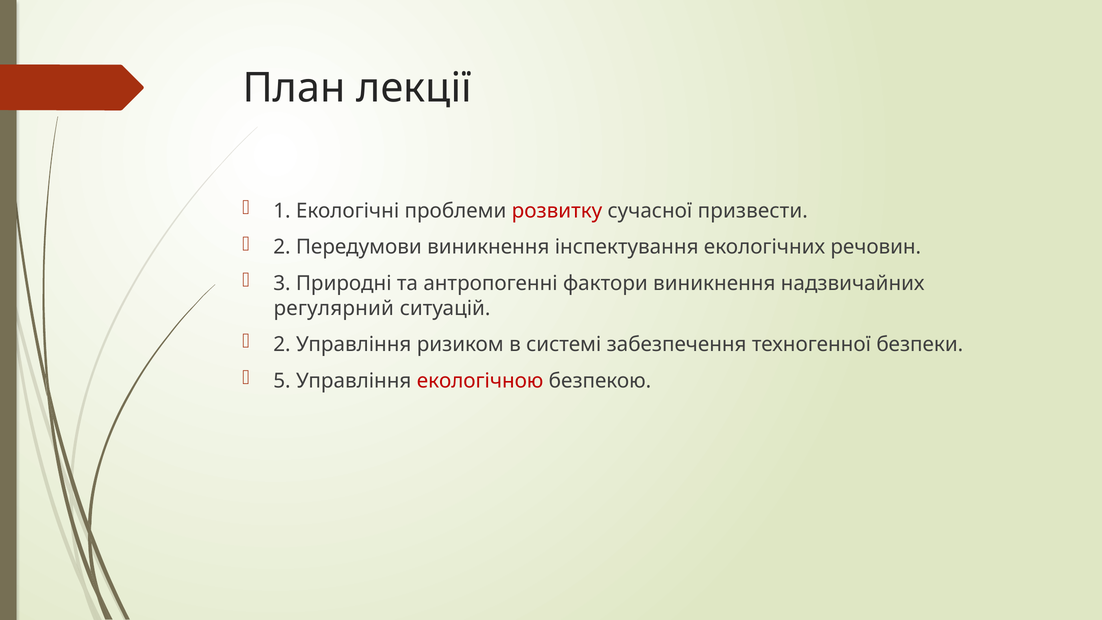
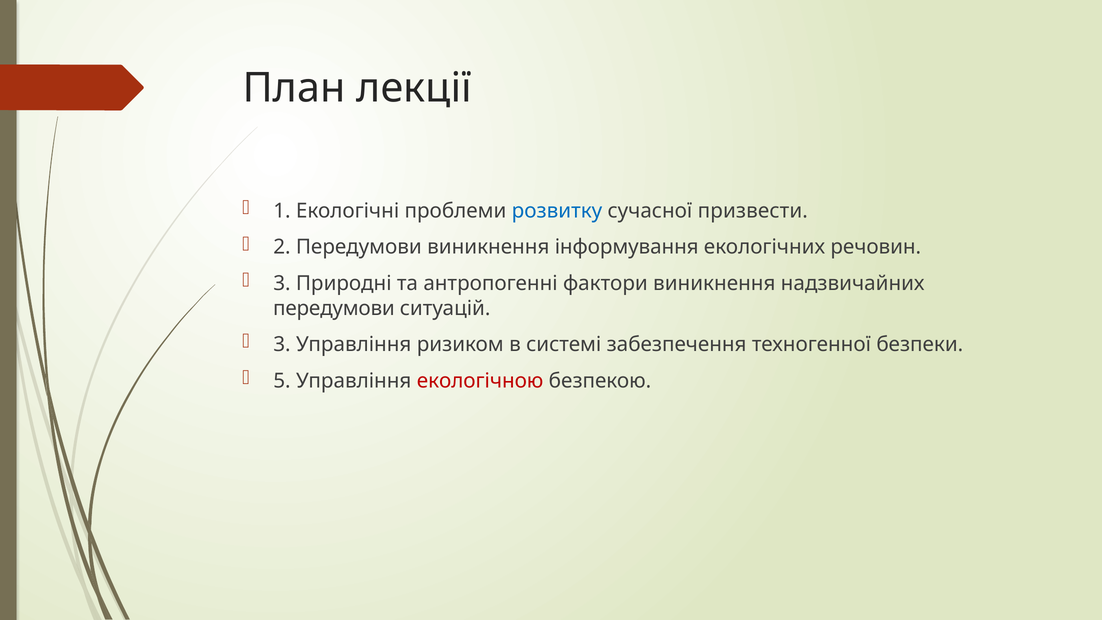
розвитку colour: red -> blue (557, 211)
інспектування: інспектування -> інформування (627, 247)
регулярний: регулярний -> передумови (334, 308)
2: 2 -> 3 (282, 344)
